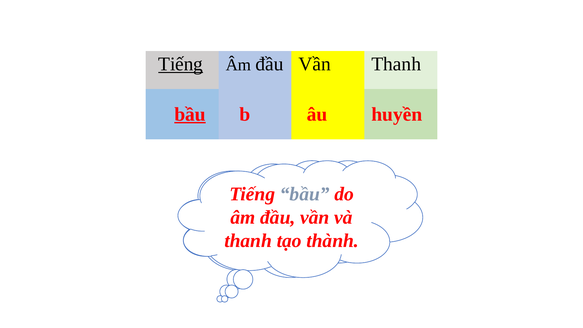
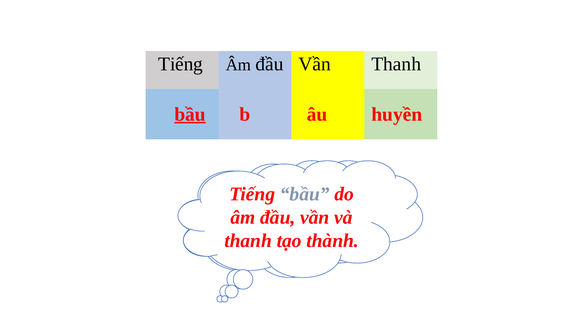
Tiếng underline: present -> none (181, 64)
